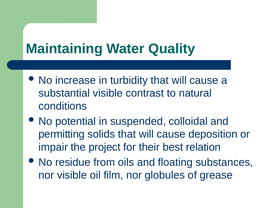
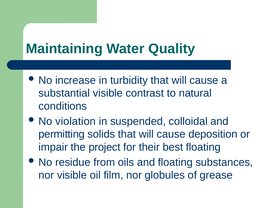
potential: potential -> violation (76, 121)
best relation: relation -> floating (203, 147)
